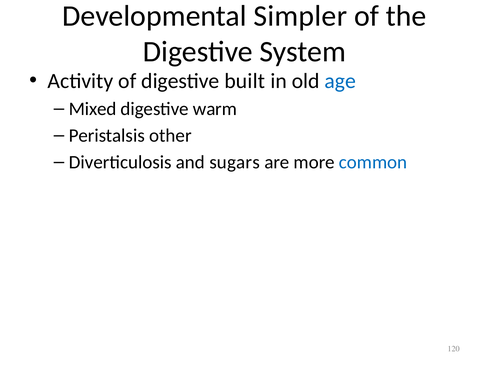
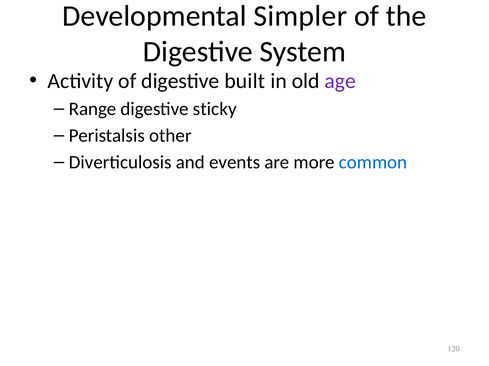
age colour: blue -> purple (340, 81)
Mixed: Mixed -> Range (93, 109)
warm: warm -> sticky (215, 109)
sugars: sugars -> events (235, 162)
